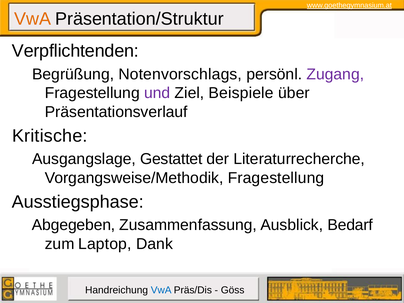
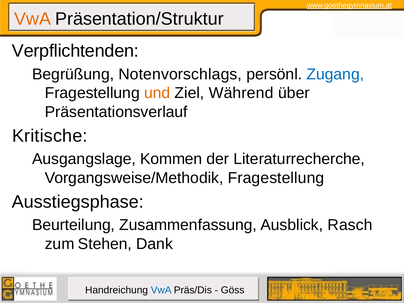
Zugang colour: purple -> blue (335, 74)
und colour: purple -> orange (157, 93)
Beispiele: Beispiele -> Während (241, 93)
Gestattet: Gestattet -> Kommen (171, 159)
Abgegeben: Abgegeben -> Beurteilung (74, 225)
Bedarf: Bedarf -> Rasch (350, 225)
Laptop: Laptop -> Stehen (105, 244)
